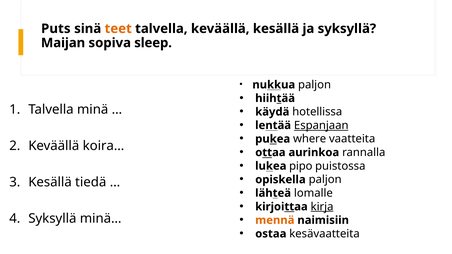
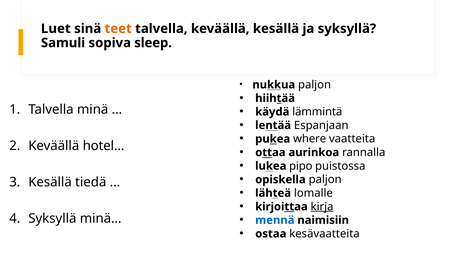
Puts: Puts -> Luet (56, 29)
Maijan: Maijan -> Samuli (63, 43)
hotellissa: hotellissa -> lämmintä (317, 112)
Espanjaan underline: present -> none (321, 125)
koira…: koira… -> hotel… (104, 146)
mennä colour: orange -> blue (275, 220)
